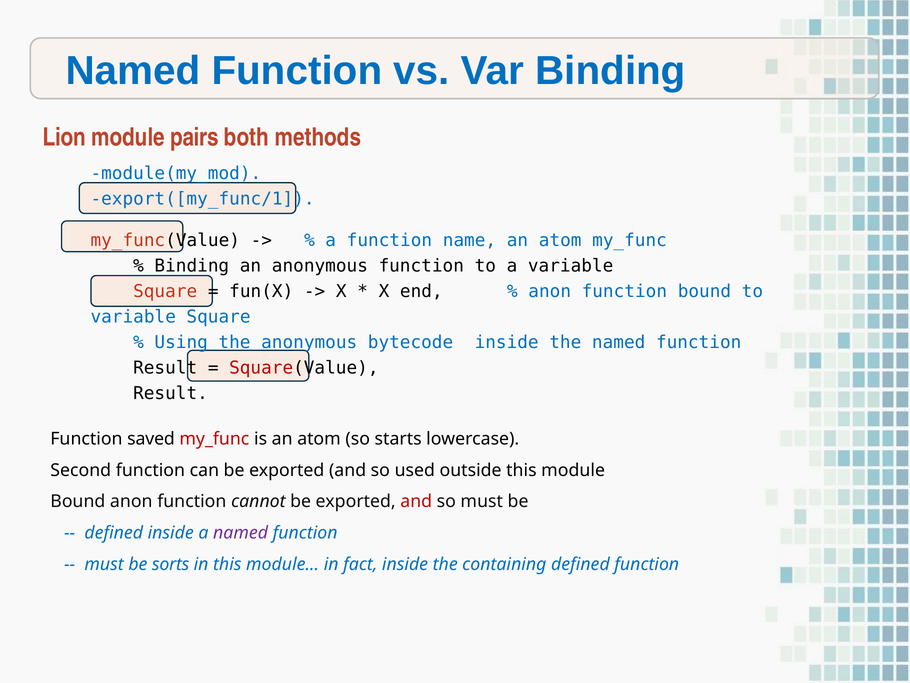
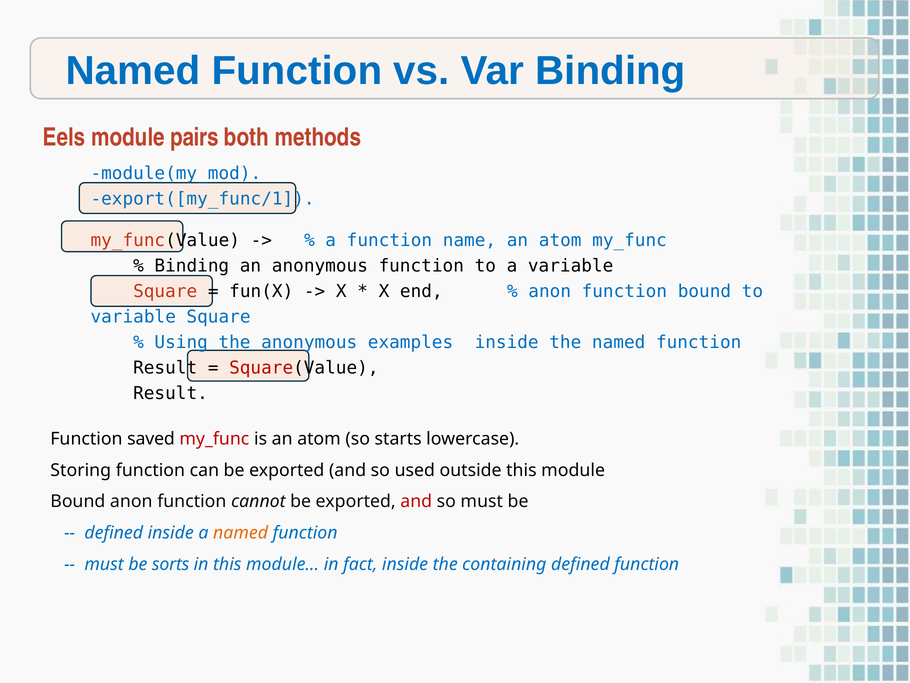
Lion: Lion -> Eels (64, 137)
bytecode: bytecode -> examples (411, 342)
Second: Second -> Storing (81, 470)
named colour: purple -> orange (241, 533)
